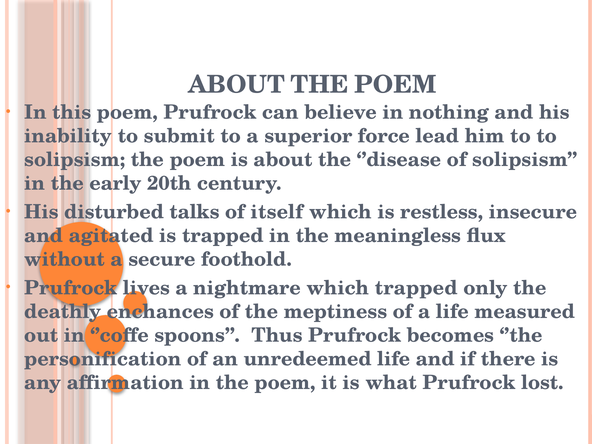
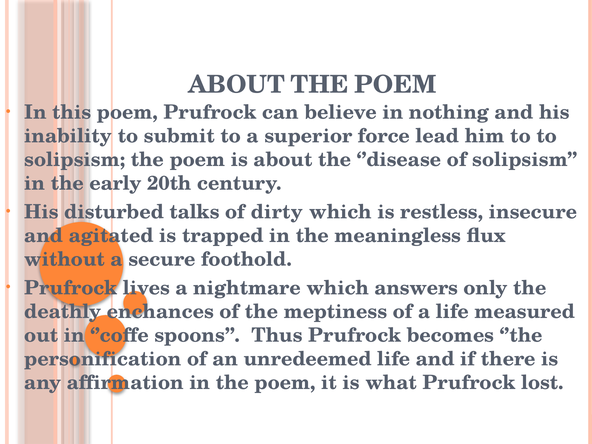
itself: itself -> dirty (277, 212)
which trapped: trapped -> answers (416, 288)
